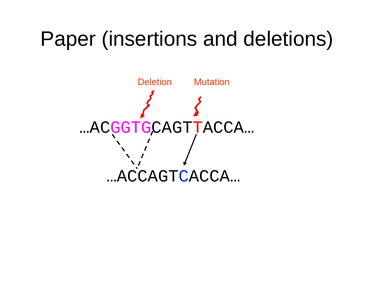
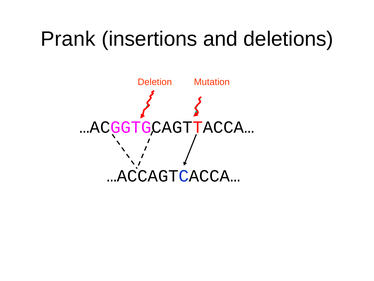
Paper: Paper -> Prank (68, 39)
